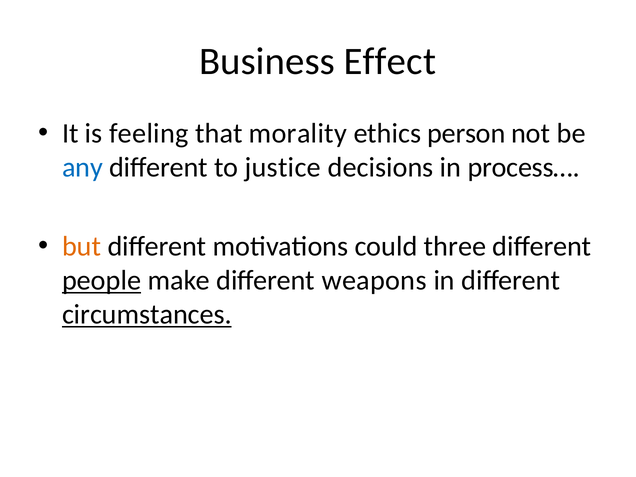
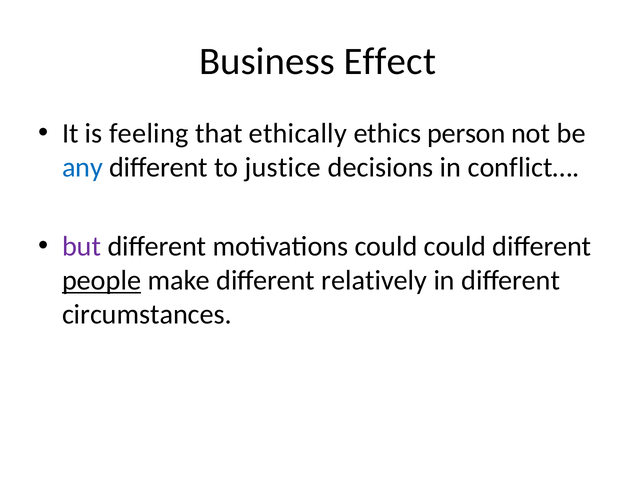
morality: morality -> ethically (298, 133)
process…: process… -> conflict… (523, 167)
but colour: orange -> purple (82, 247)
could three: three -> could (455, 247)
weapons: weapons -> relatively (374, 281)
circumstances underline: present -> none (147, 315)
